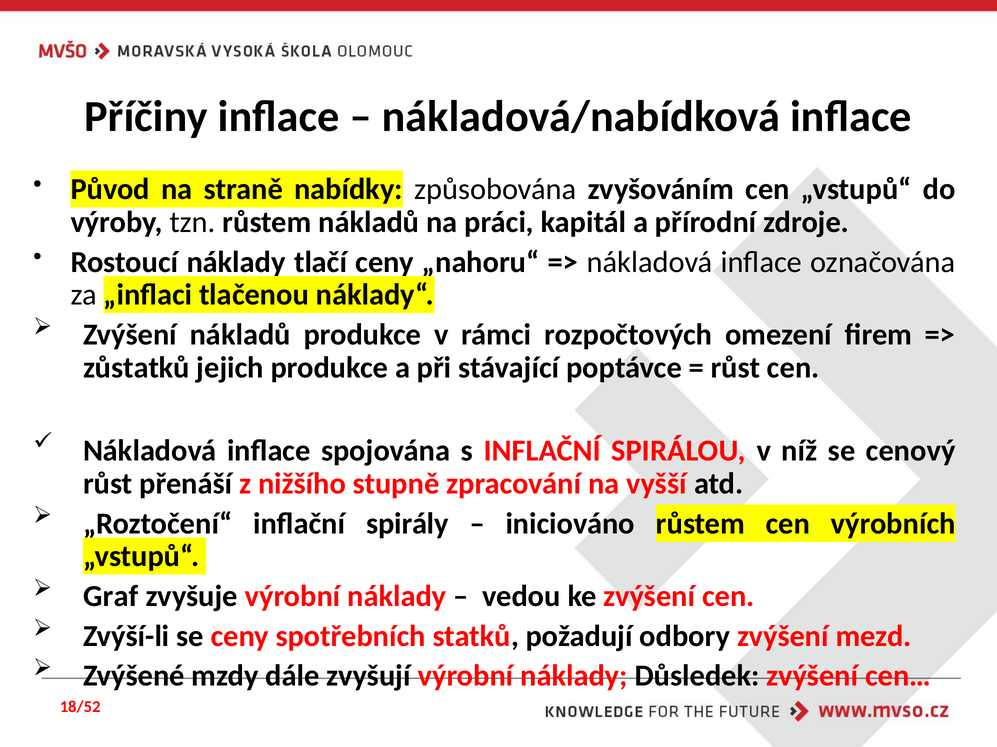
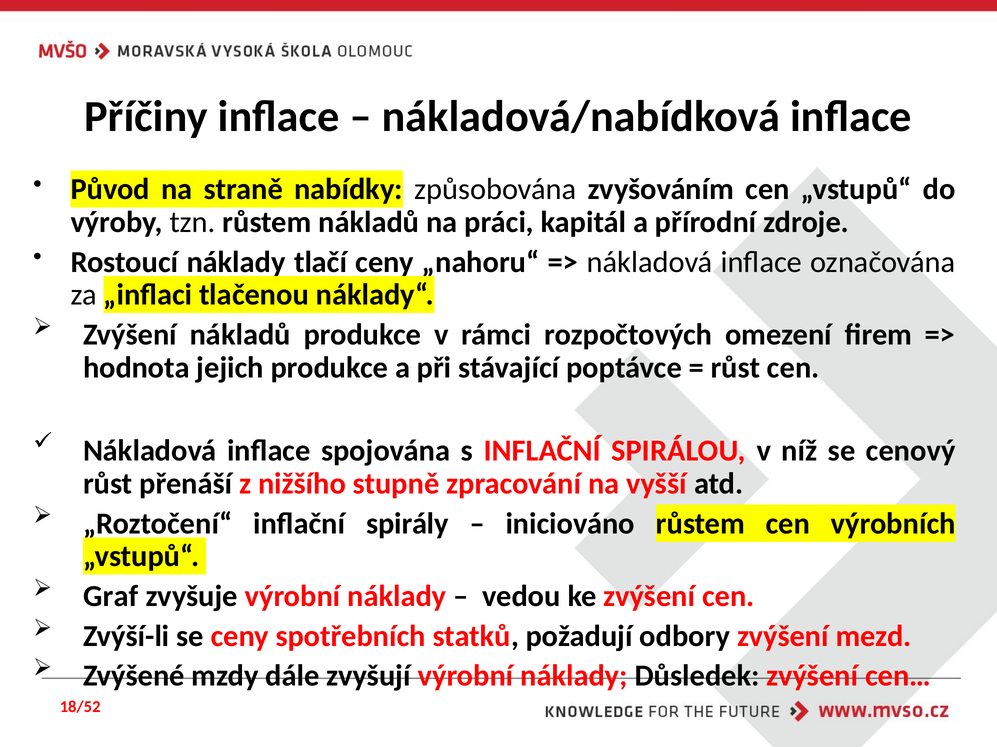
zůstatků: zůstatků -> hodnota (136, 368)
